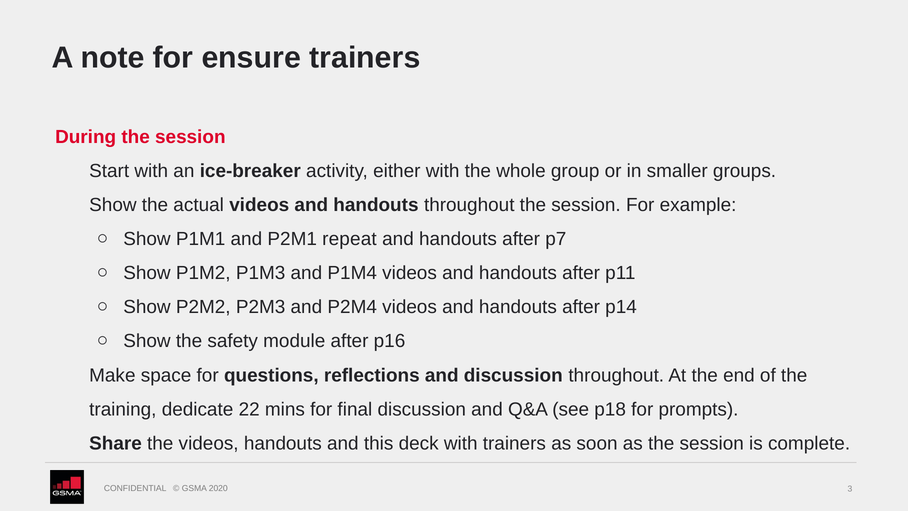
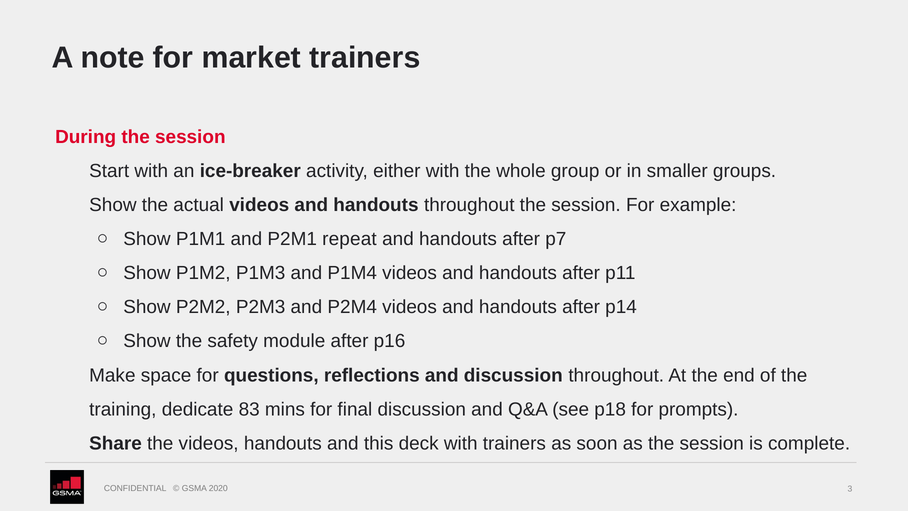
ensure: ensure -> market (251, 58)
22: 22 -> 83 (249, 409)
